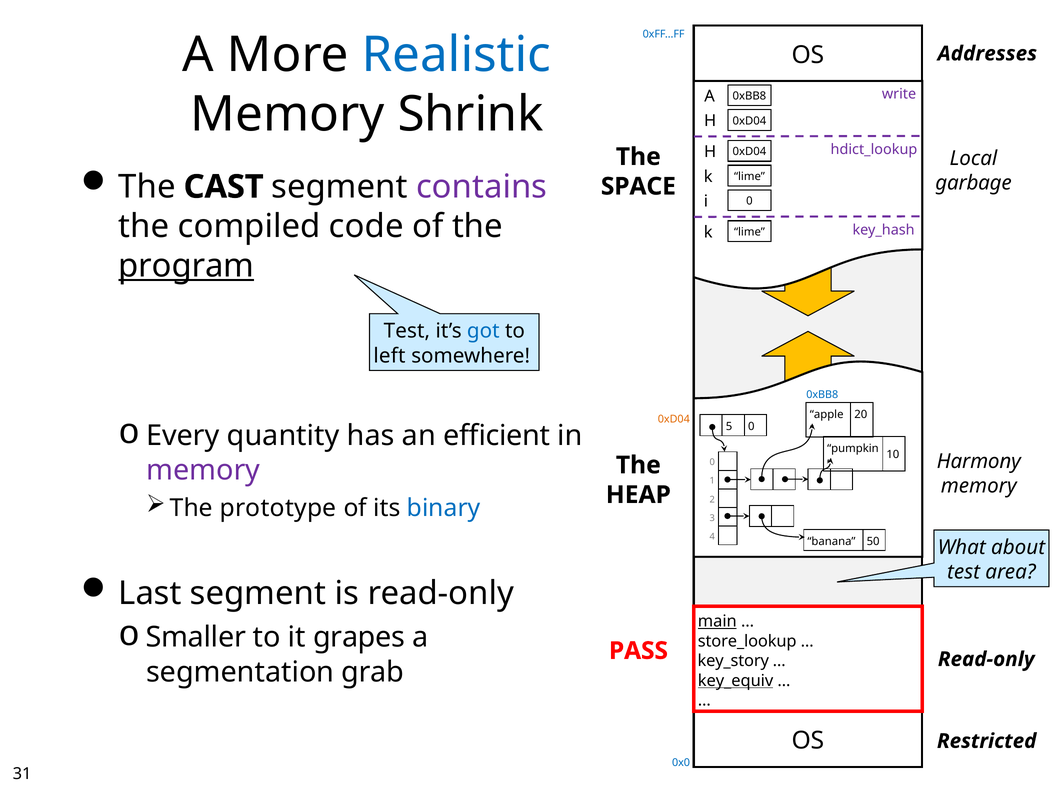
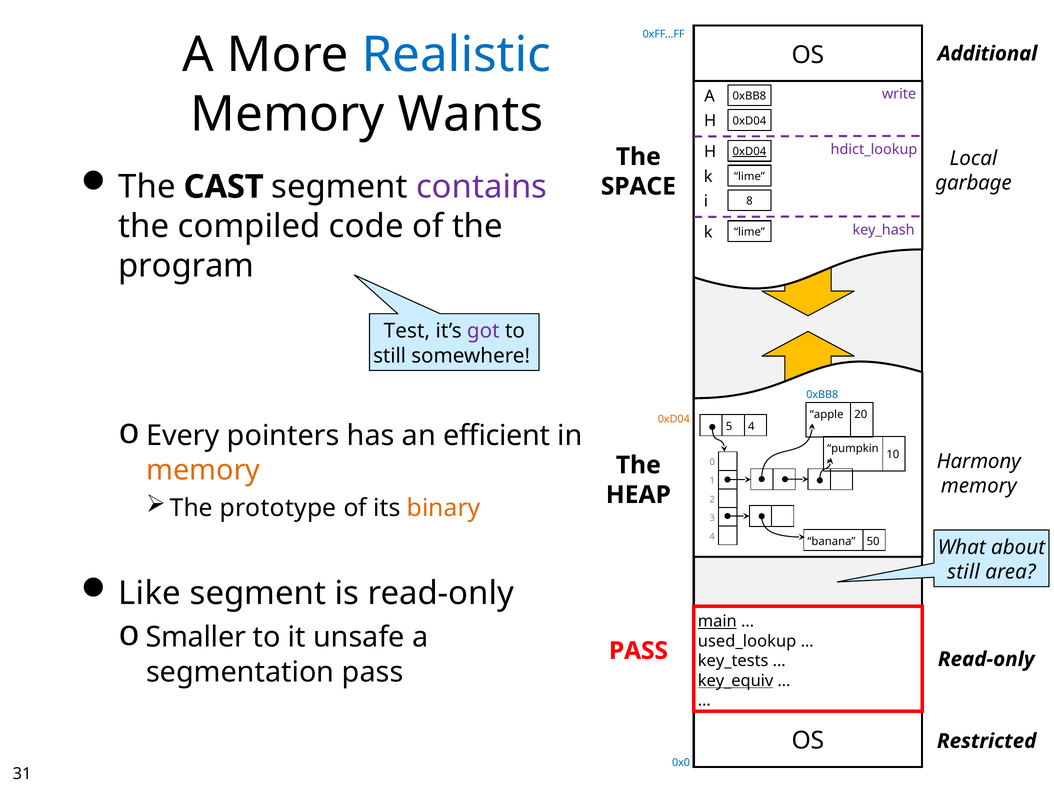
Addresses: Addresses -> Additional (987, 54)
Shrink: Shrink -> Wants (470, 114)
0xD04 underline: none -> present (749, 152)
i 0: 0 -> 8 (749, 201)
program underline: present -> none (186, 266)
got colour: blue -> purple (483, 331)
left: left -> still (390, 356)
quantity: quantity -> pointers (283, 435)
5 0: 0 -> 4 (751, 426)
memory colour: purple -> orange (203, 470)
binary colour: blue -> orange (444, 508)
test: test -> still (963, 572)
Last: Last -> Like (150, 593)
grapes: grapes -> unsafe (359, 637)
store_lookup: store_lookup -> used_lookup (747, 641)
key_story: key_story -> key_tests (733, 660)
segmentation grab: grab -> pass (373, 672)
